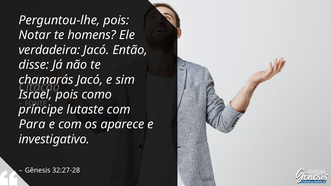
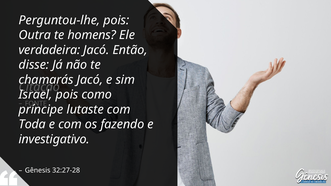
Notar: Notar -> Outra (35, 35)
Para: Para -> Toda (32, 124)
aparece: aparece -> fazendo (122, 124)
